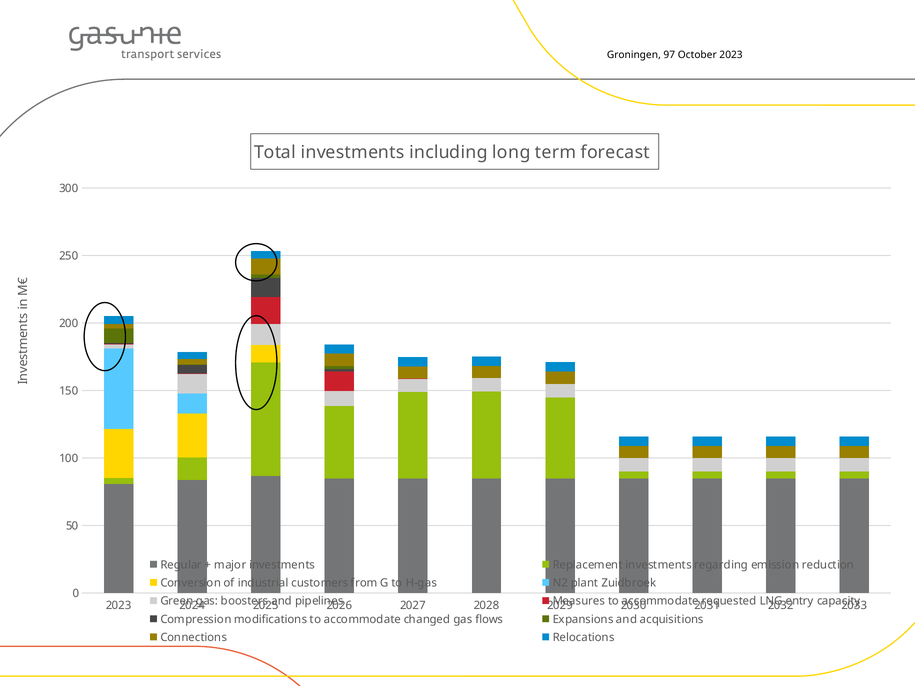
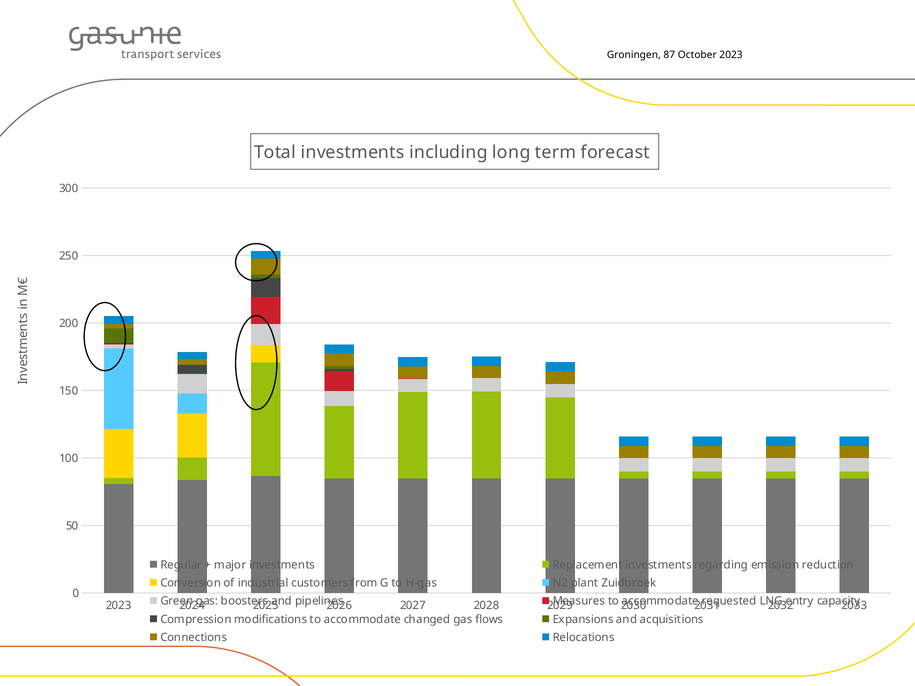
97: 97 -> 87 (669, 55)
